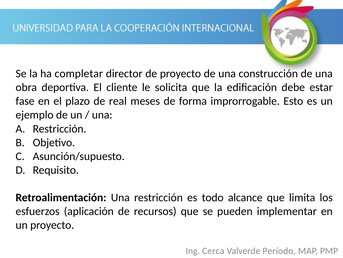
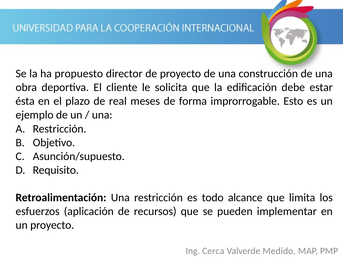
completar: completar -> propuesto (79, 73)
fase: fase -> ésta (25, 101)
Período: Período -> Medido (279, 250)
